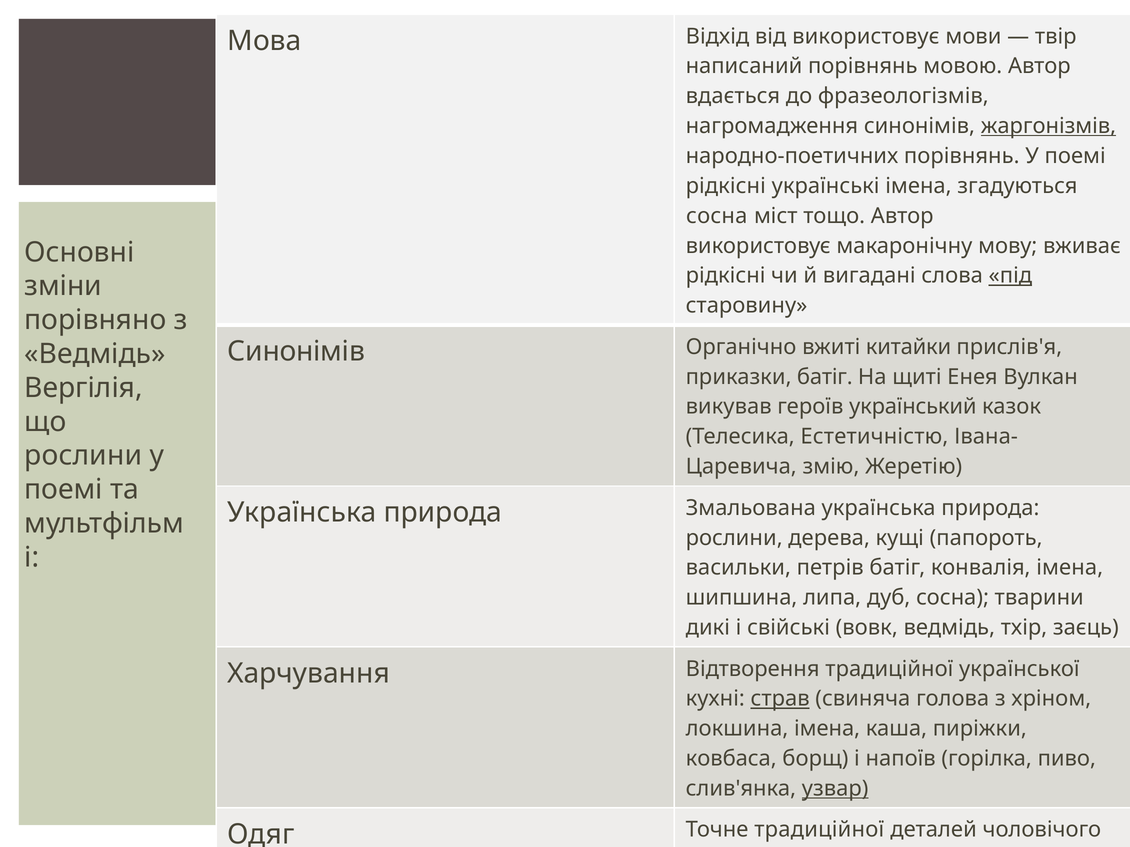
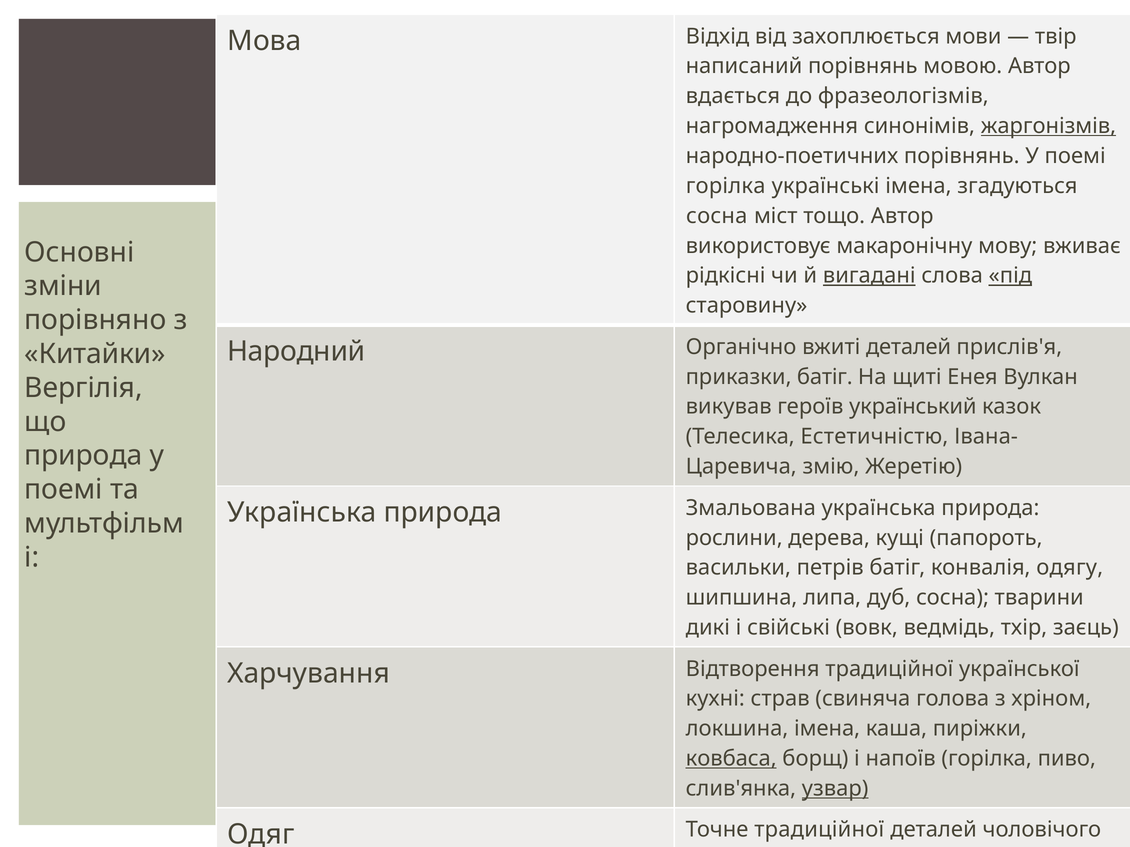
від використовує: використовує -> захоплюється (866, 36)
рідкісні: рідкісні -> горілка (726, 186)
вигадані underline: none -> present (869, 276)
Синонімів: Синонімів -> Народний (296, 352)
вжиті китайки: китайки -> деталей (909, 347)
Ведмідь: Ведмідь -> Китайки (95, 354)
рослини: рослини -> природа (83, 456)
конвалія імена: імена -> одягу (1070, 568)
страв underline: present -> none (780, 699)
ковбаса underline: none -> present (731, 759)
